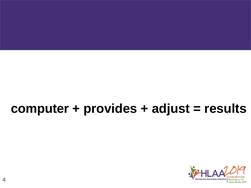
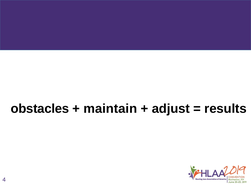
computer: computer -> obstacles (40, 109)
provides: provides -> maintain (110, 109)
